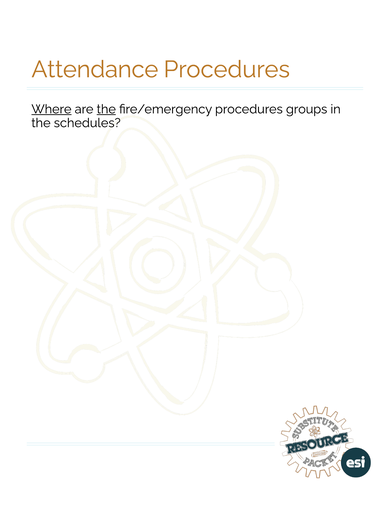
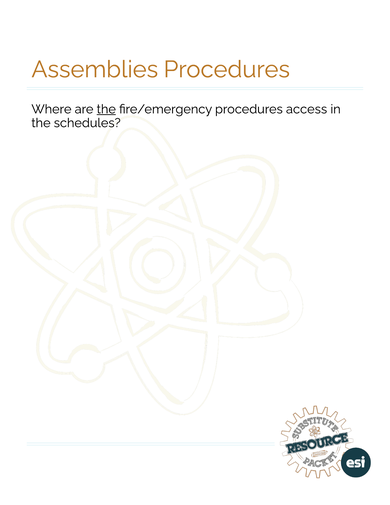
Attendance: Attendance -> Assemblies (95, 69)
Where underline: present -> none (51, 109)
groups: groups -> access (307, 109)
